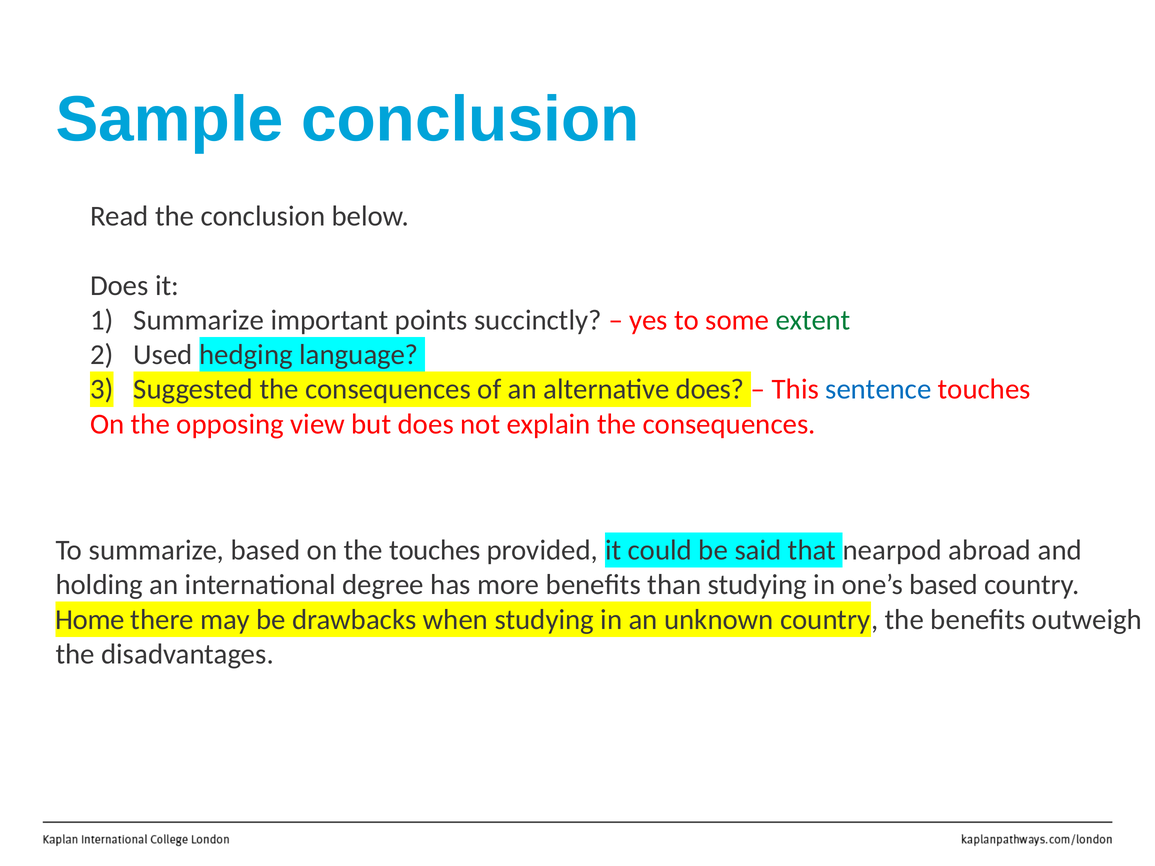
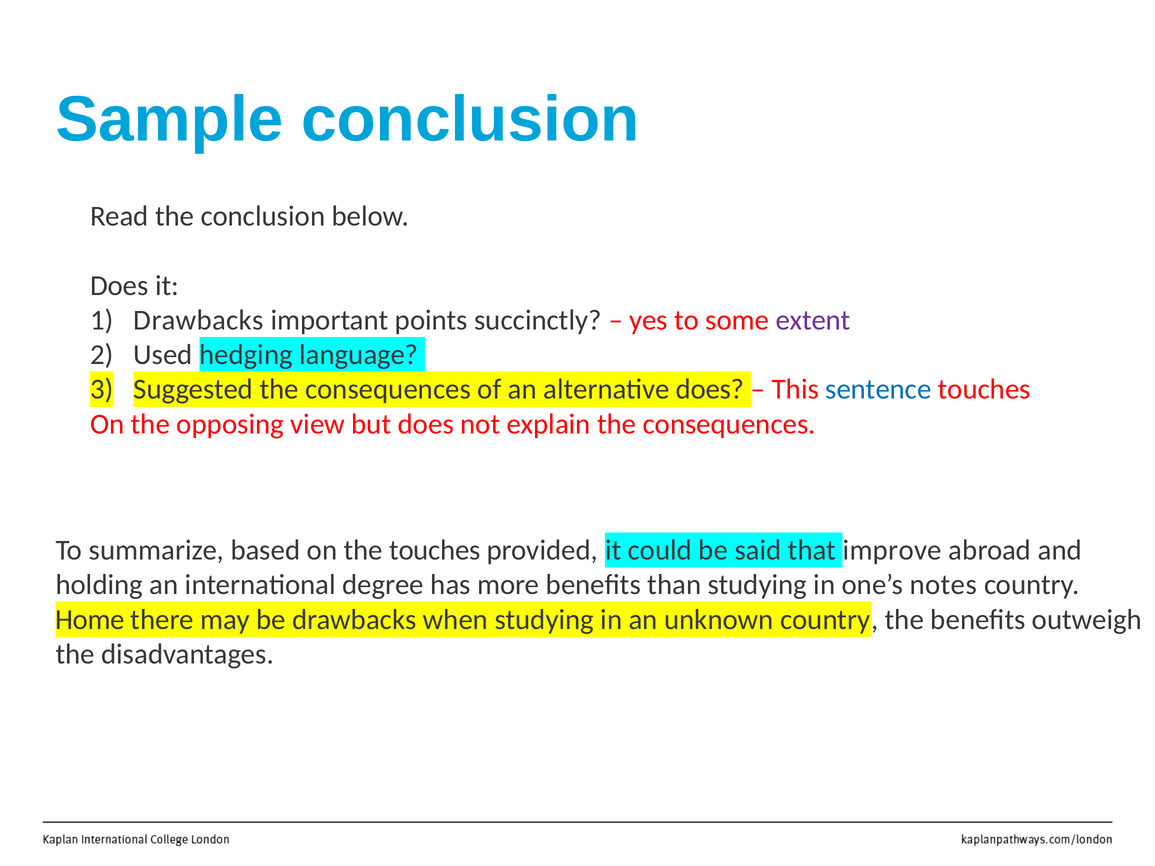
Summarize: Summarize -> Drawbacks (199, 320)
extent colour: green -> purple (813, 320)
nearpod: nearpod -> improve (892, 550)
one’s based: based -> notes (943, 585)
